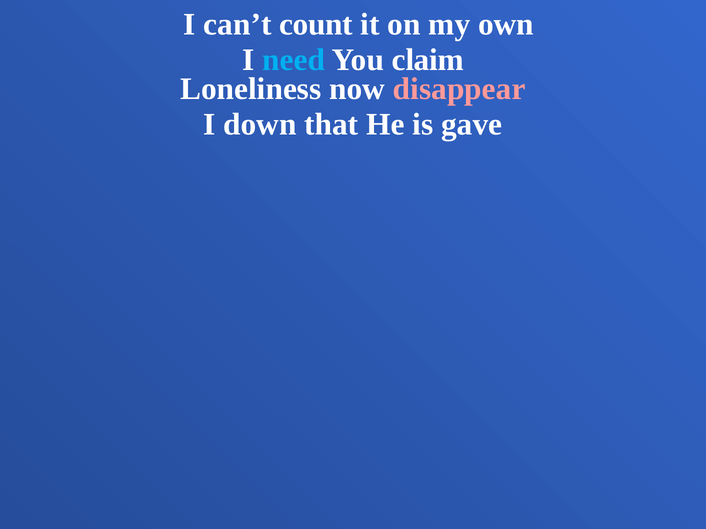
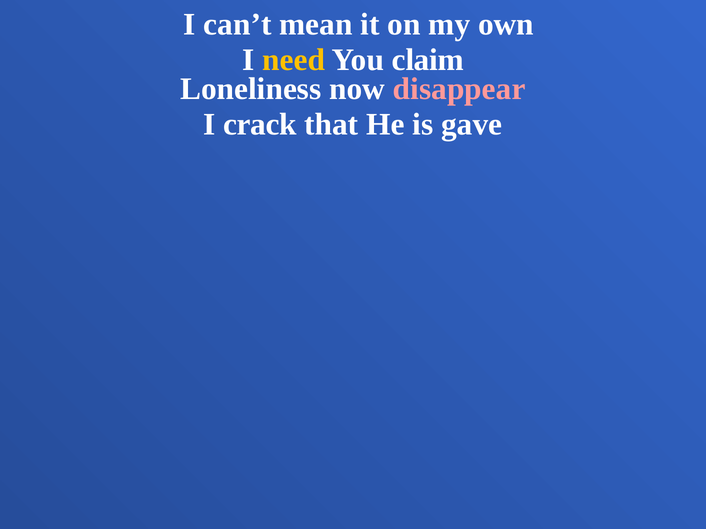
count: count -> mean (316, 24)
need colour: light blue -> yellow (294, 60)
down: down -> crack (260, 125)
